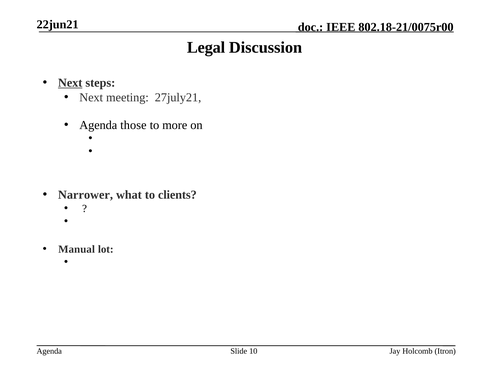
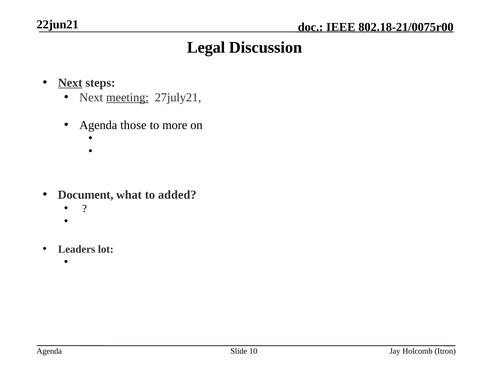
meeting underline: none -> present (127, 97)
Narrower: Narrower -> Document (86, 195)
clients: clients -> added (177, 195)
Manual: Manual -> Leaders (77, 249)
